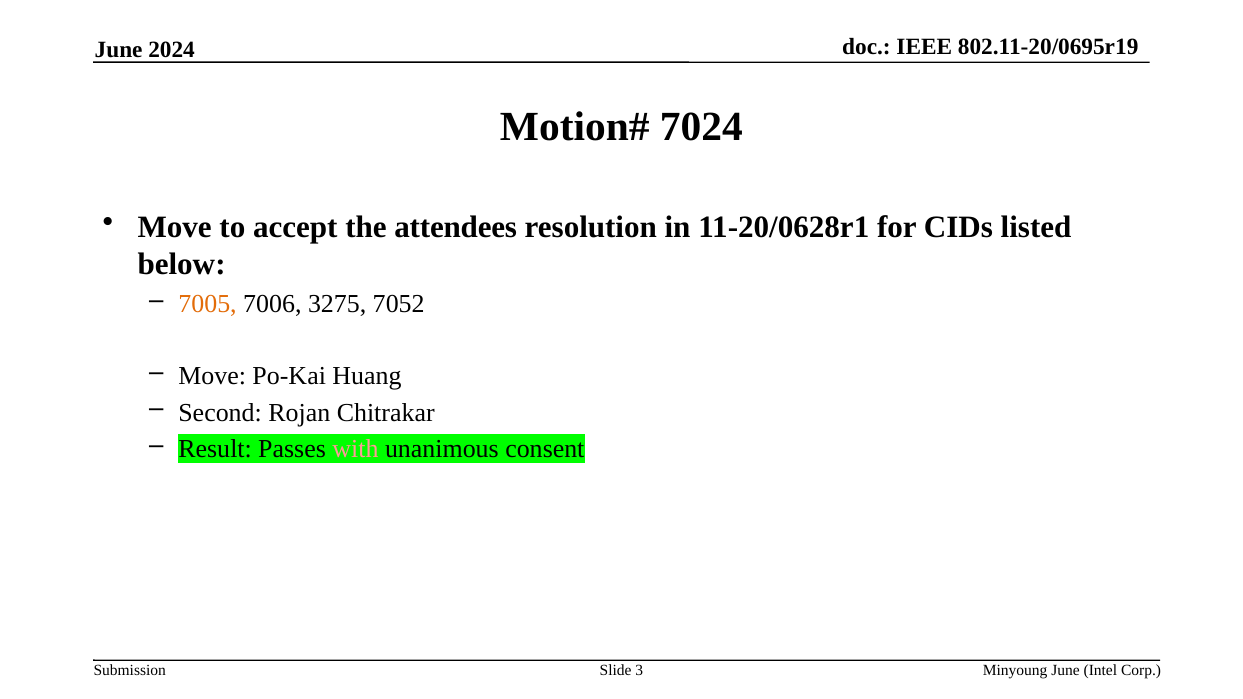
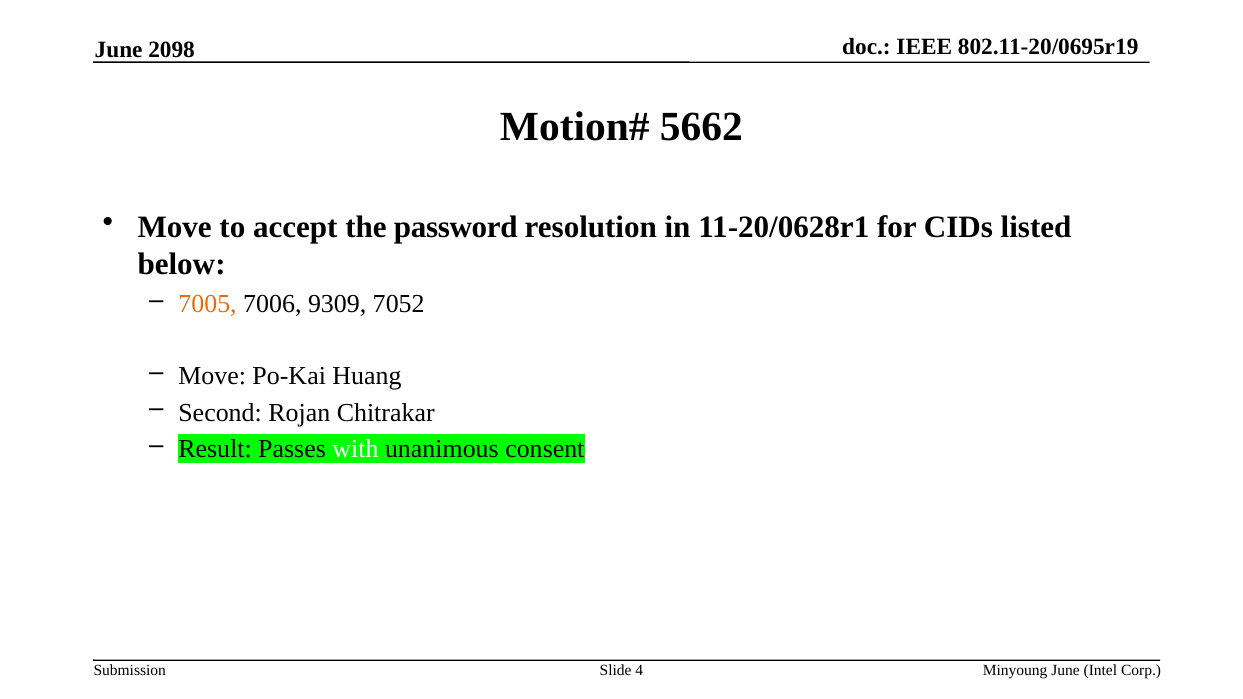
2024: 2024 -> 2098 (172, 50)
7024: 7024 -> 5662 (701, 127)
attendees: attendees -> password (456, 227)
3275: 3275 -> 9309 (337, 304)
with colour: pink -> white (355, 449)
3: 3 -> 4 (639, 671)
